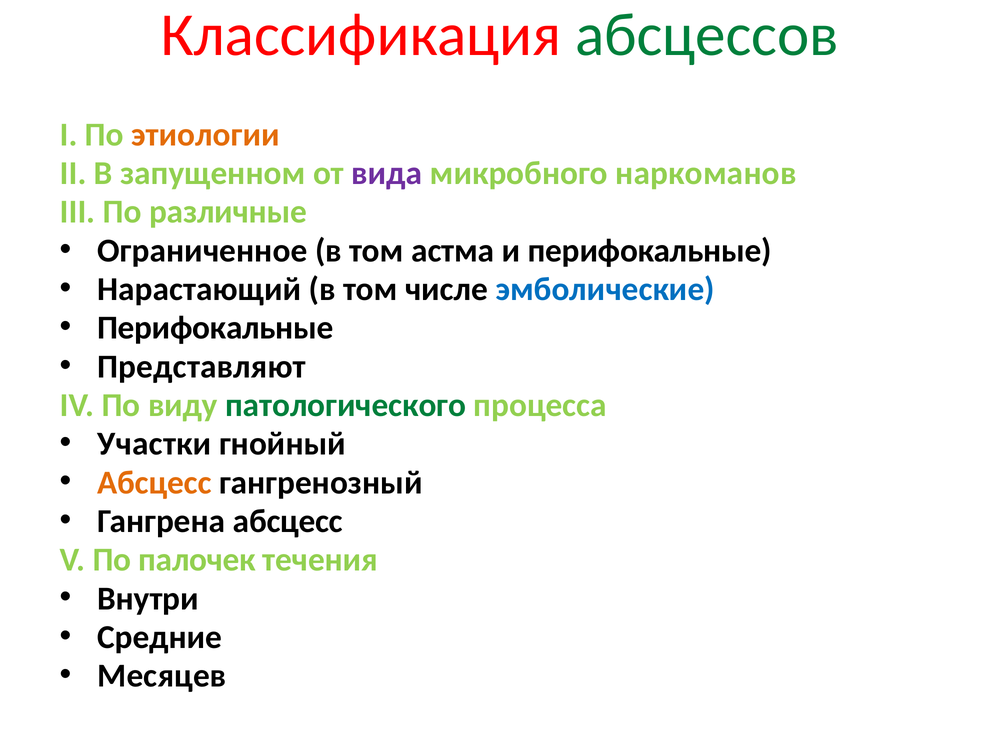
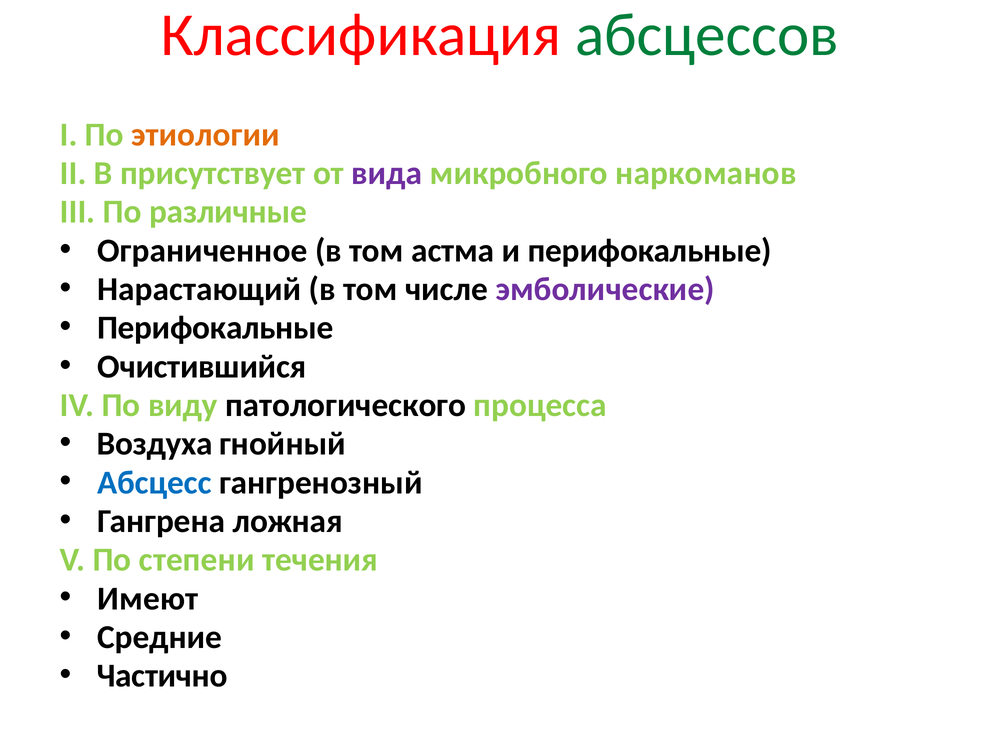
запущенном: запущенном -> присутствует (213, 173)
эмболические colour: blue -> purple (605, 289)
Представляют: Представляют -> Очистившийся (202, 367)
патологического colour: green -> black (346, 405)
Участки: Участки -> Воздуха (155, 444)
Абсцесс colour: orange -> blue (155, 483)
Гангрена абсцесс: абсцесс -> ложная (288, 521)
палочек: палочек -> степени (197, 560)
Внутри: Внутри -> Имеют (148, 599)
Месяцев: Месяцев -> Частично (162, 676)
